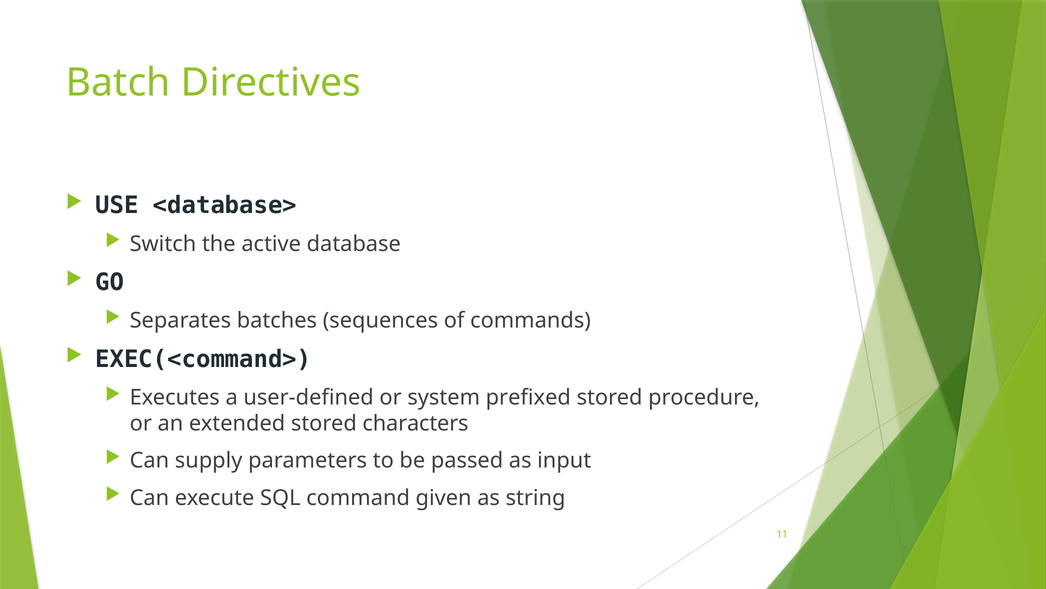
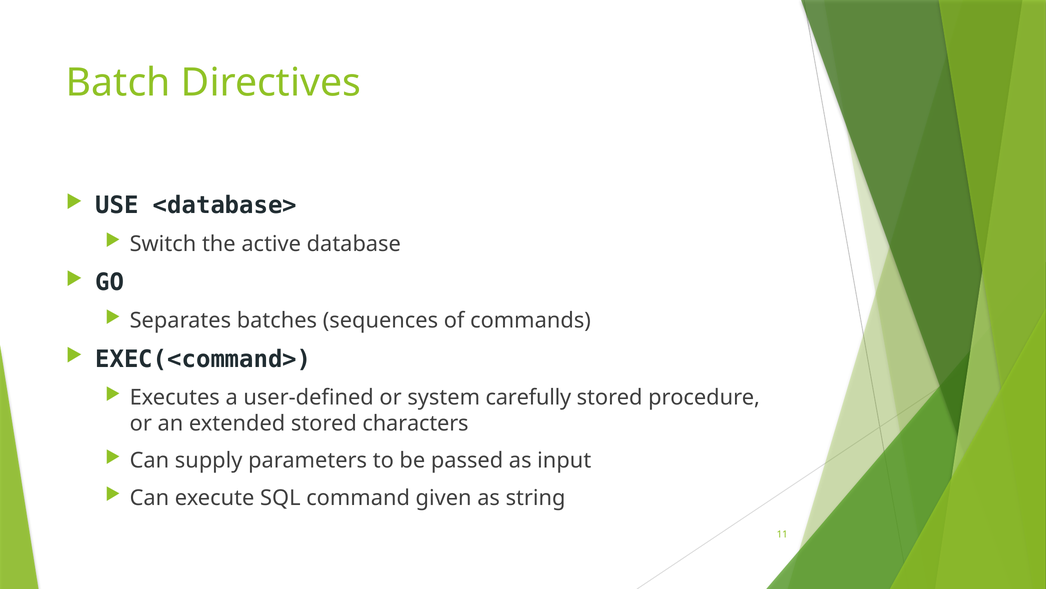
prefixed: prefixed -> carefully (528, 397)
